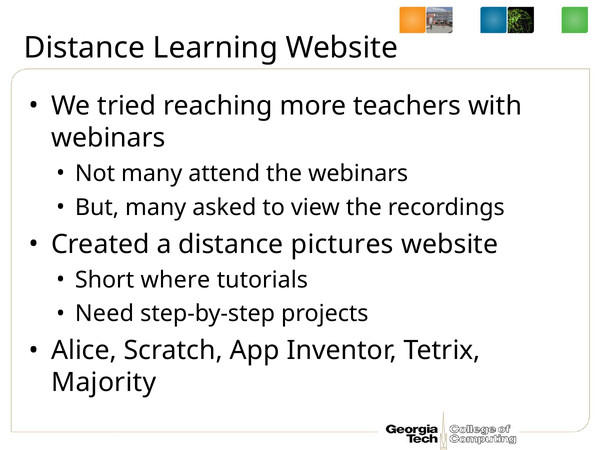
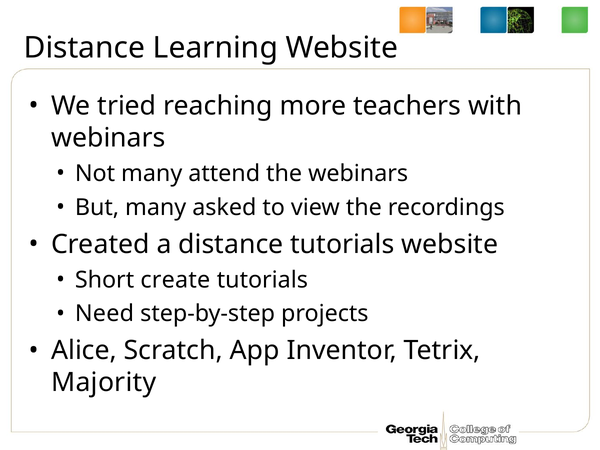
distance pictures: pictures -> tutorials (342, 244)
where: where -> create (175, 280)
